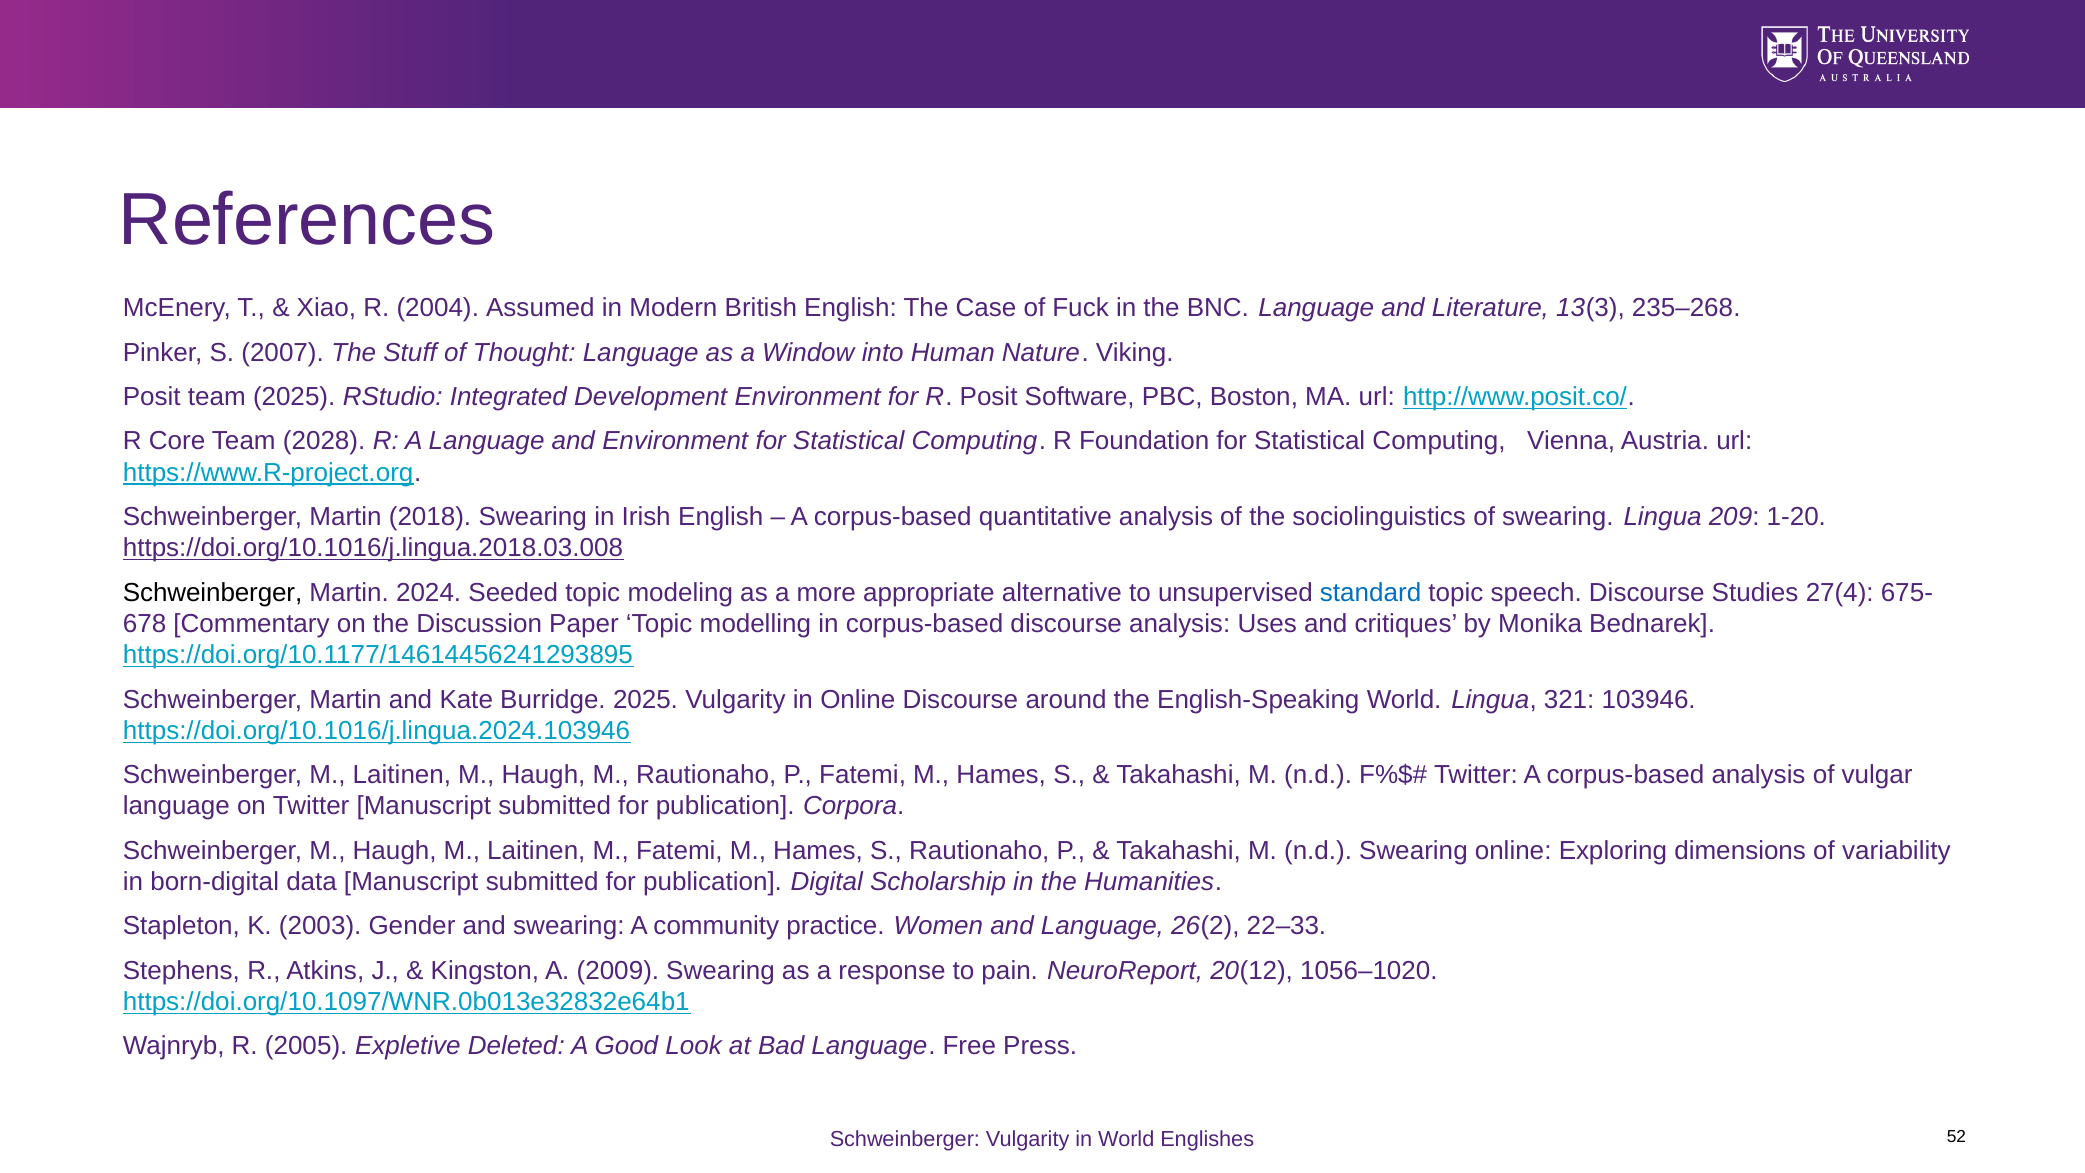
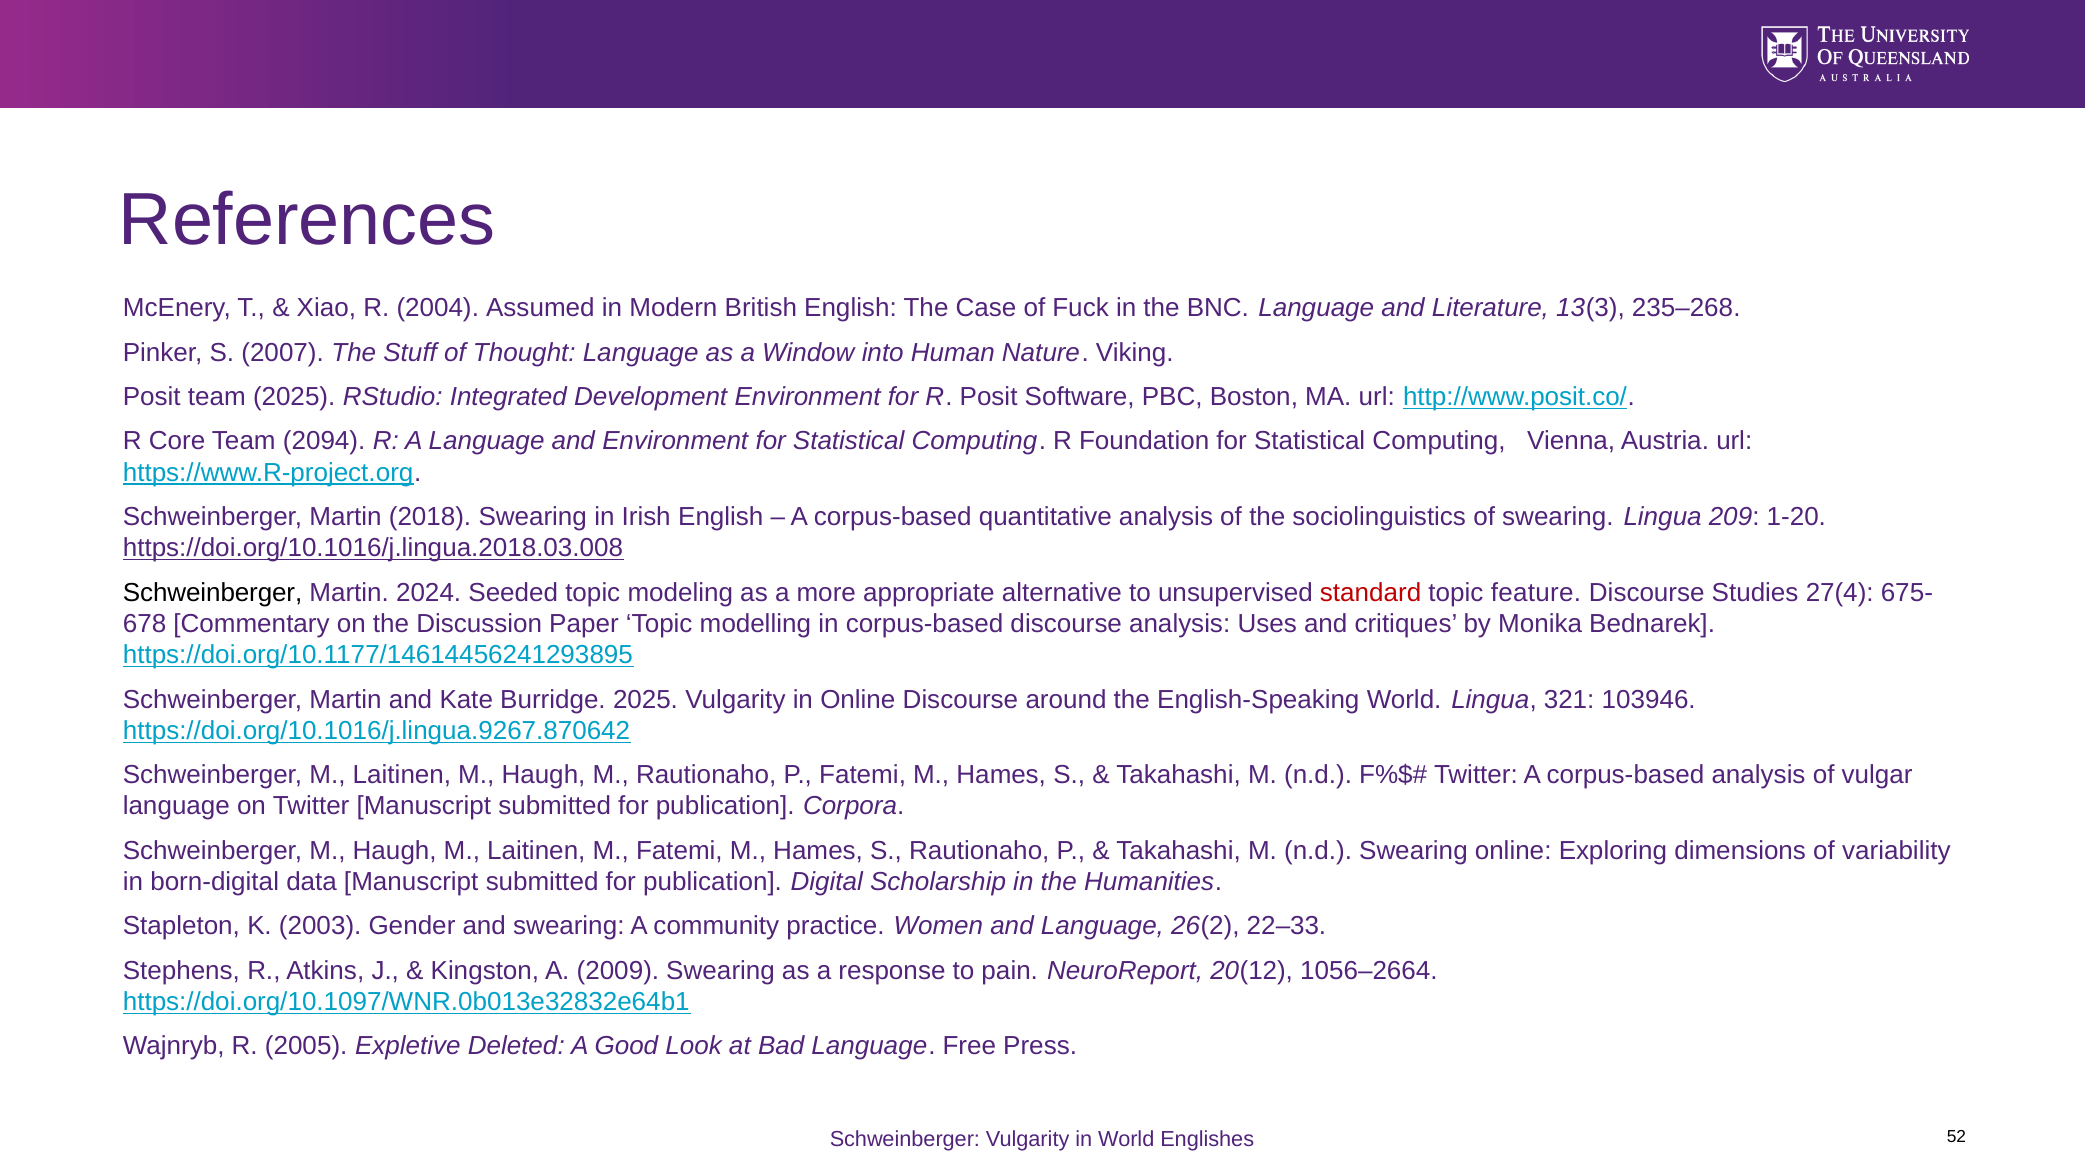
2028: 2028 -> 2094 (324, 441)
standard colour: blue -> red (1371, 592)
speech: speech -> feature (1536, 592)
https://doi.org/10.1016/j.lingua.2024.103946: https://doi.org/10.1016/j.lingua.2024.103946 -> https://doi.org/10.1016/j.lingua.9267.870642 (377, 731)
1056–1020: 1056–1020 -> 1056–2664 (1369, 970)
